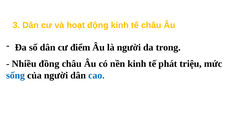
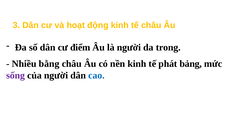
đồng: đồng -> bằng (49, 64)
triệu: triệu -> bảng (191, 64)
sống colour: blue -> purple (16, 75)
